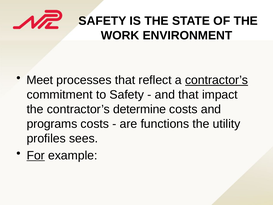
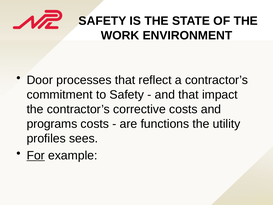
Meet: Meet -> Door (40, 80)
contractor’s underline: present -> none (217, 80)
determine: determine -> corrective (140, 109)
